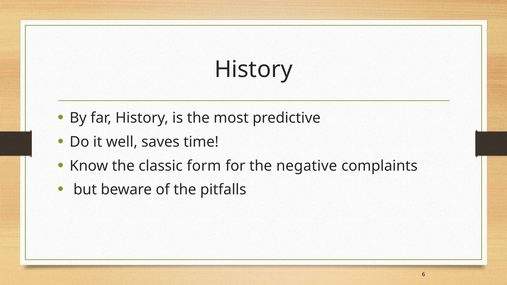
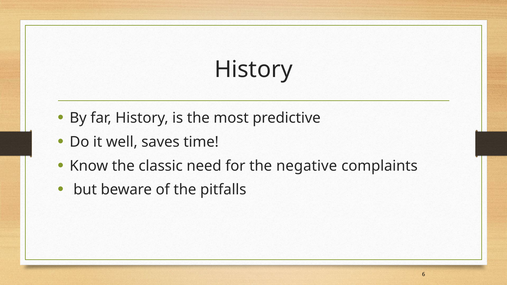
form: form -> need (204, 166)
